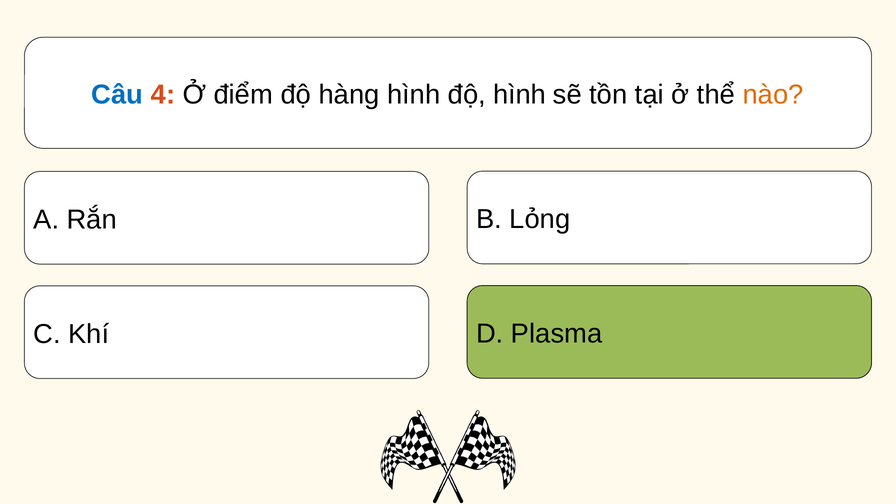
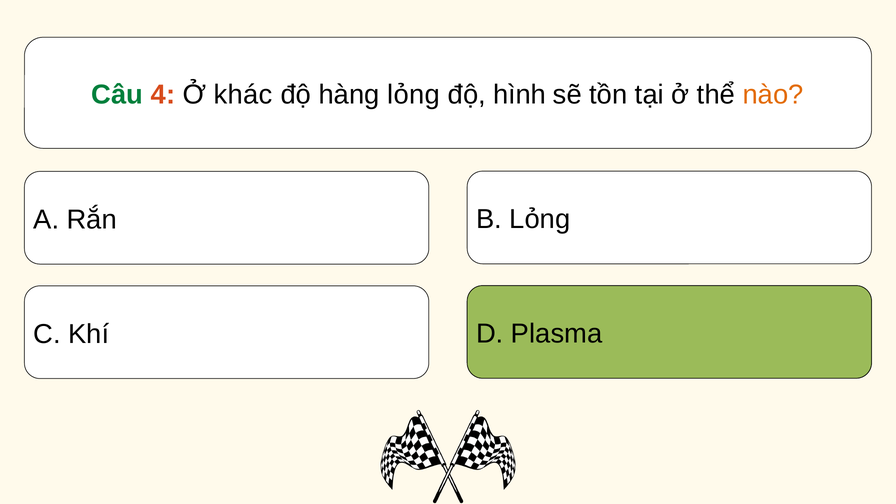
Câu colour: blue -> green (117, 95)
điểm: điểm -> khác (243, 95)
hàng hình: hình -> lỏng (414, 95)
